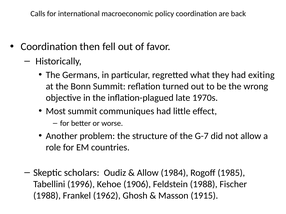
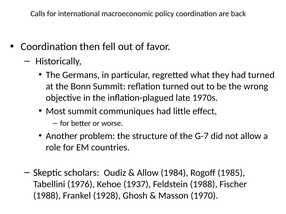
had exiting: exiting -> turned (261, 75)
1996: 1996 -> 1976 (81, 185)
1906: 1906 -> 1937 (137, 185)
1962: 1962 -> 1928 (107, 196)
1915: 1915 -> 1970 (204, 196)
